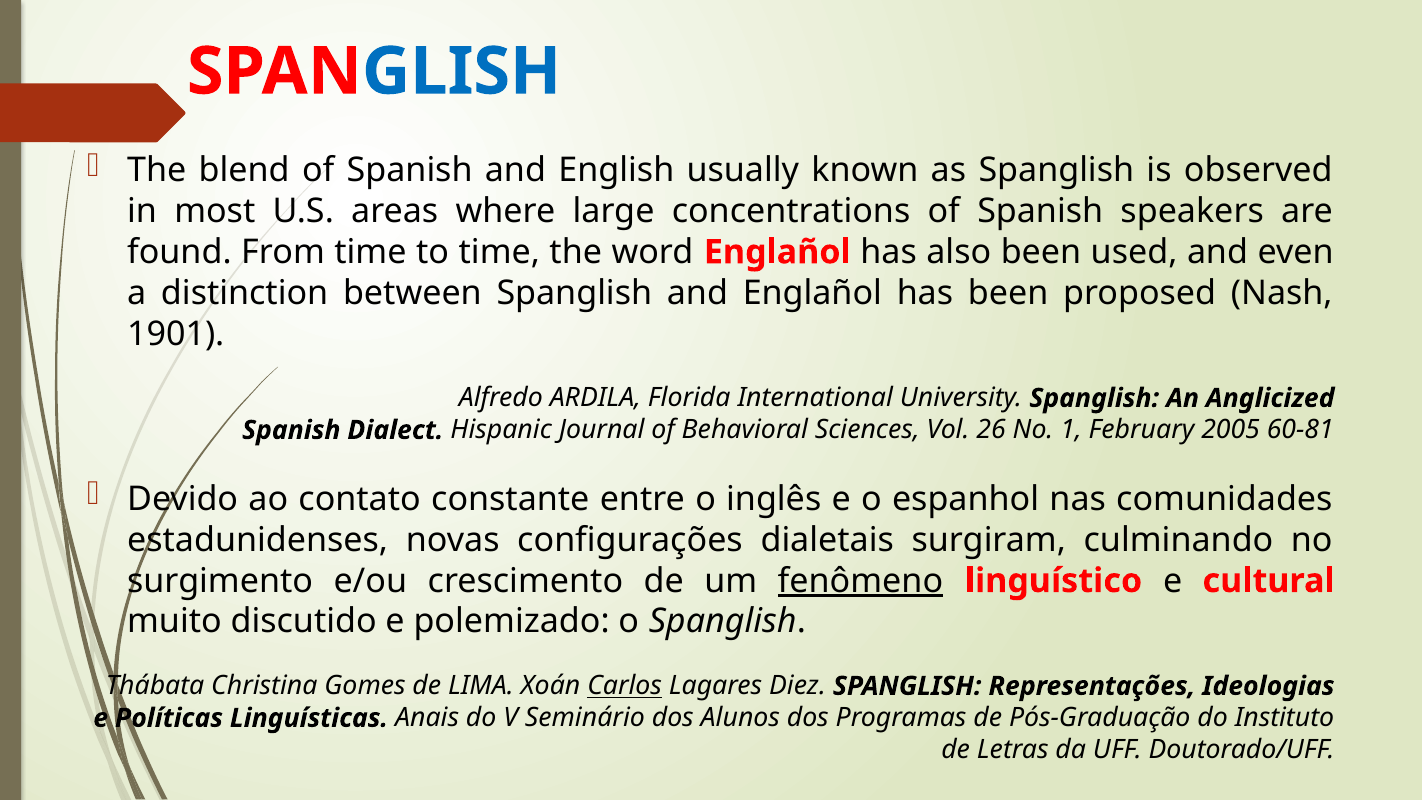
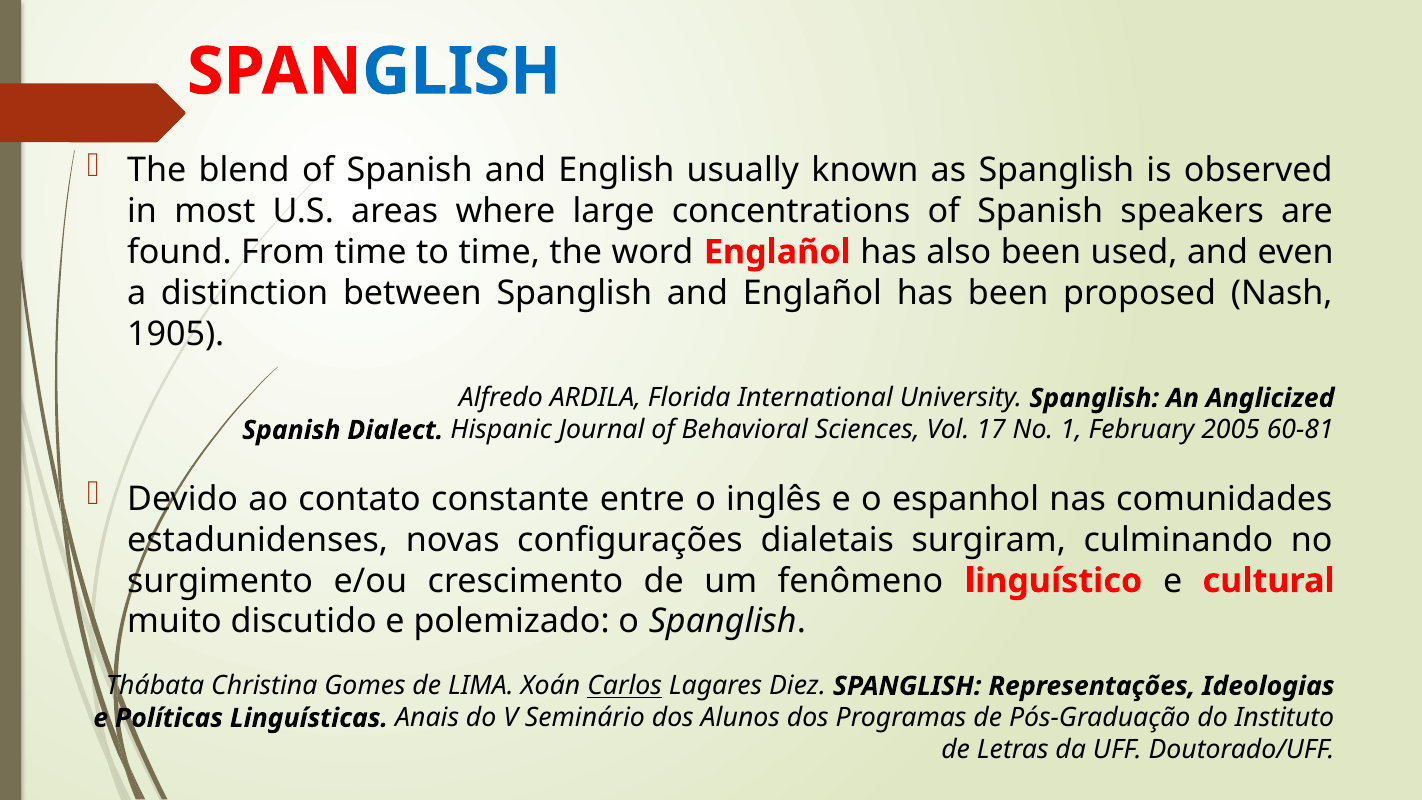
1901: 1901 -> 1905 (176, 334)
26: 26 -> 17 (991, 430)
fenômeno underline: present -> none (860, 581)
